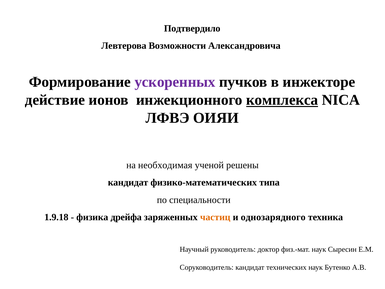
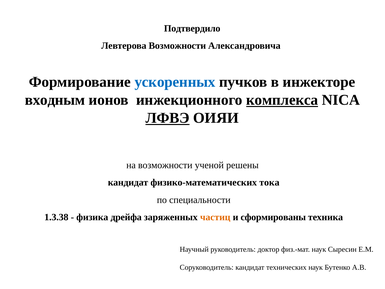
ускоренных colour: purple -> blue (175, 82)
действие: действие -> входным (55, 100)
ЛФВЭ underline: none -> present (167, 118)
на необходимая: необходимая -> возможности (165, 165)
типа: типа -> тока (269, 182)
1.9.18: 1.9.18 -> 1.3.38 (56, 217)
однозарядного: однозарядного -> сформированы (273, 217)
